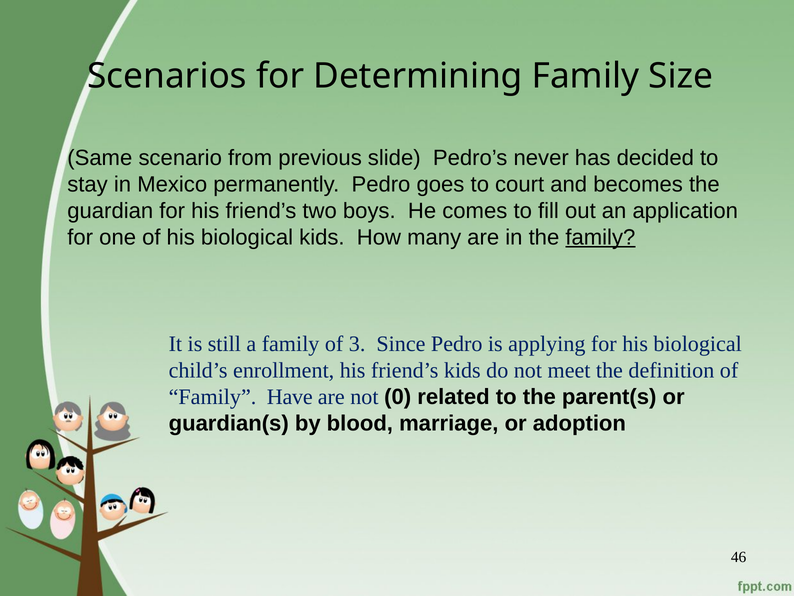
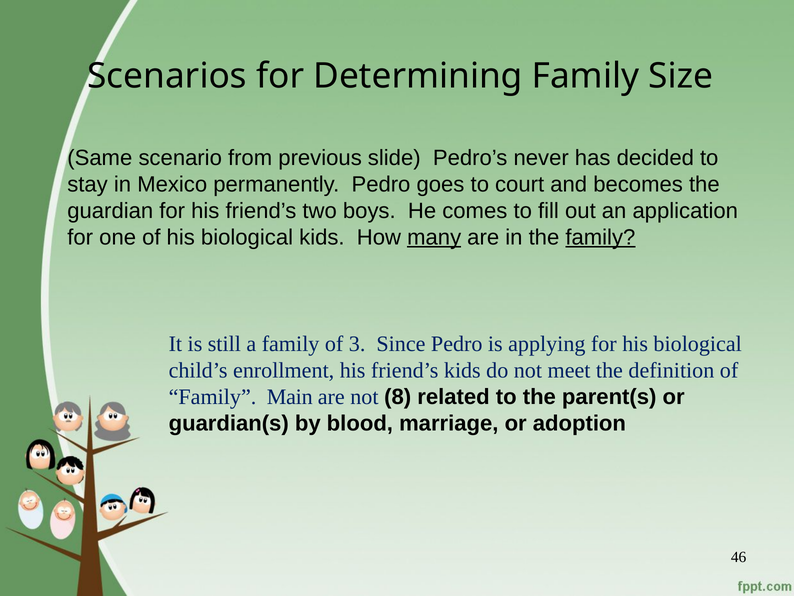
many underline: none -> present (434, 237)
Have: Have -> Main (290, 396)
0: 0 -> 8 (398, 396)
